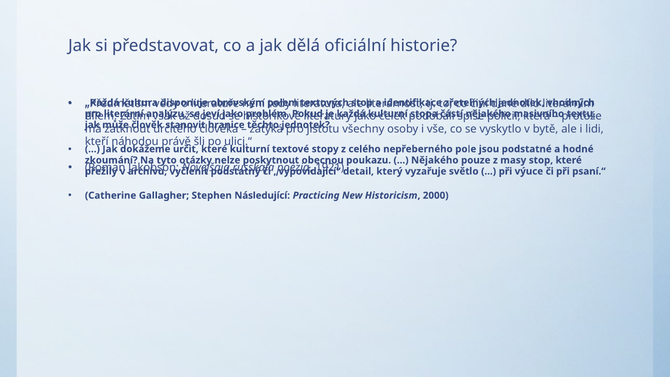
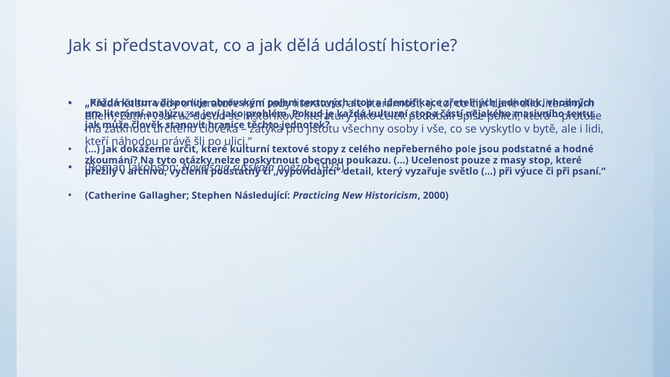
oficiální: oficiální -> událostí (355, 46)
Nějakého: Nějakého -> Ucelenost (435, 160)
